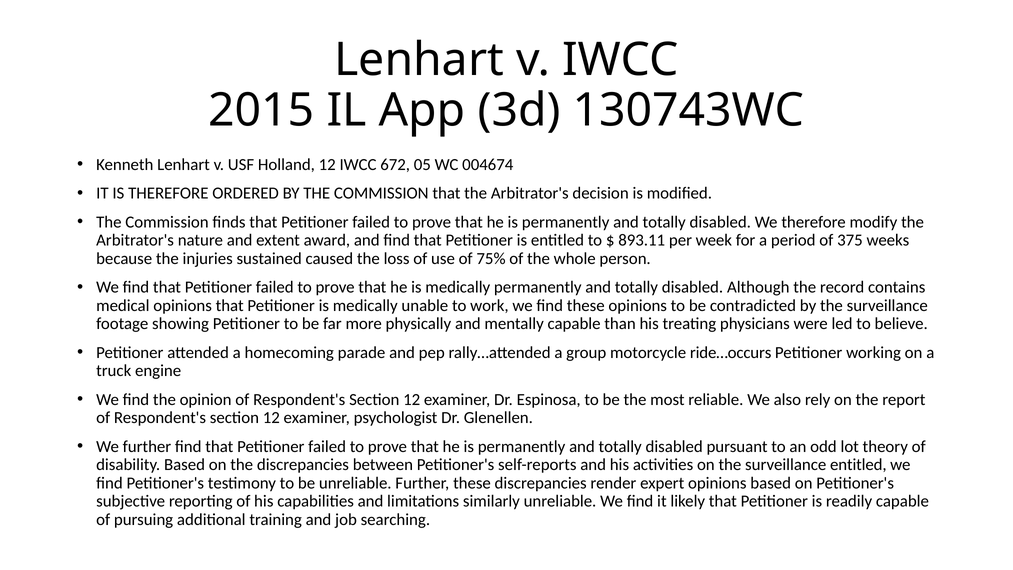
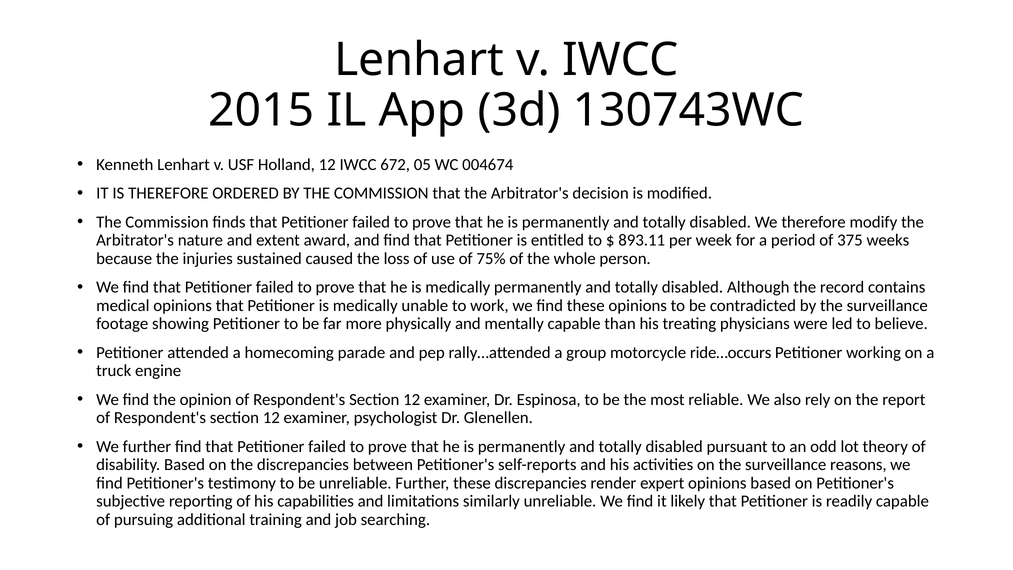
surveillance entitled: entitled -> reasons (858, 465)
